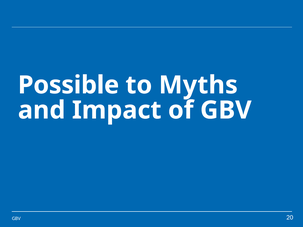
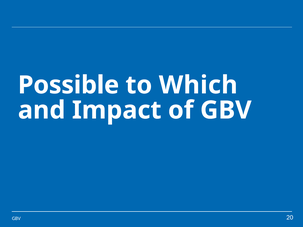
Myths: Myths -> Which (198, 85)
